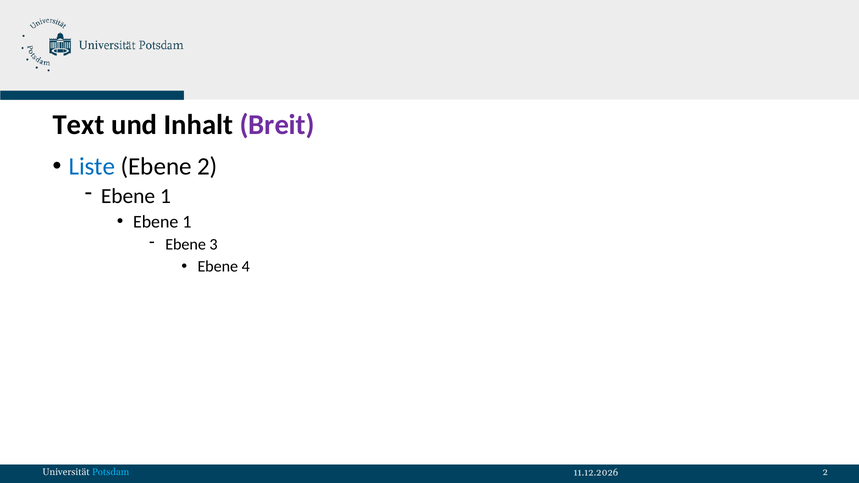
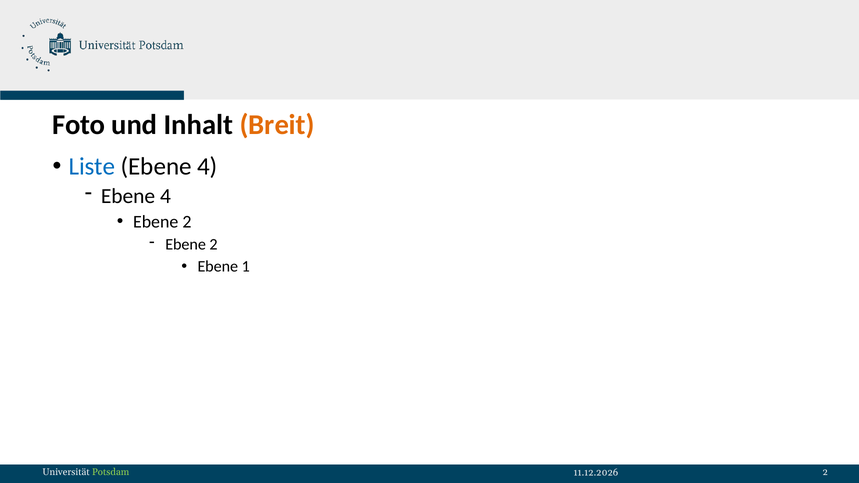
Text: Text -> Foto (79, 125)
Breit colour: purple -> orange (277, 125)
2: 2 -> 4 (207, 166)
1: 1 -> 4 (166, 196)
1: 1 -> 2 (187, 222)
3: 3 -> 2 (214, 245)
4: 4 -> 1 (246, 267)
Potsdam colour: light blue -> light green (111, 472)
